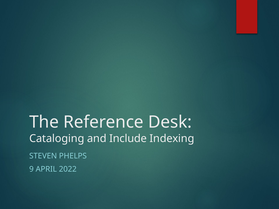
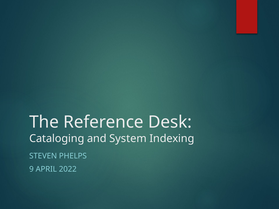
Include: Include -> System (128, 139)
